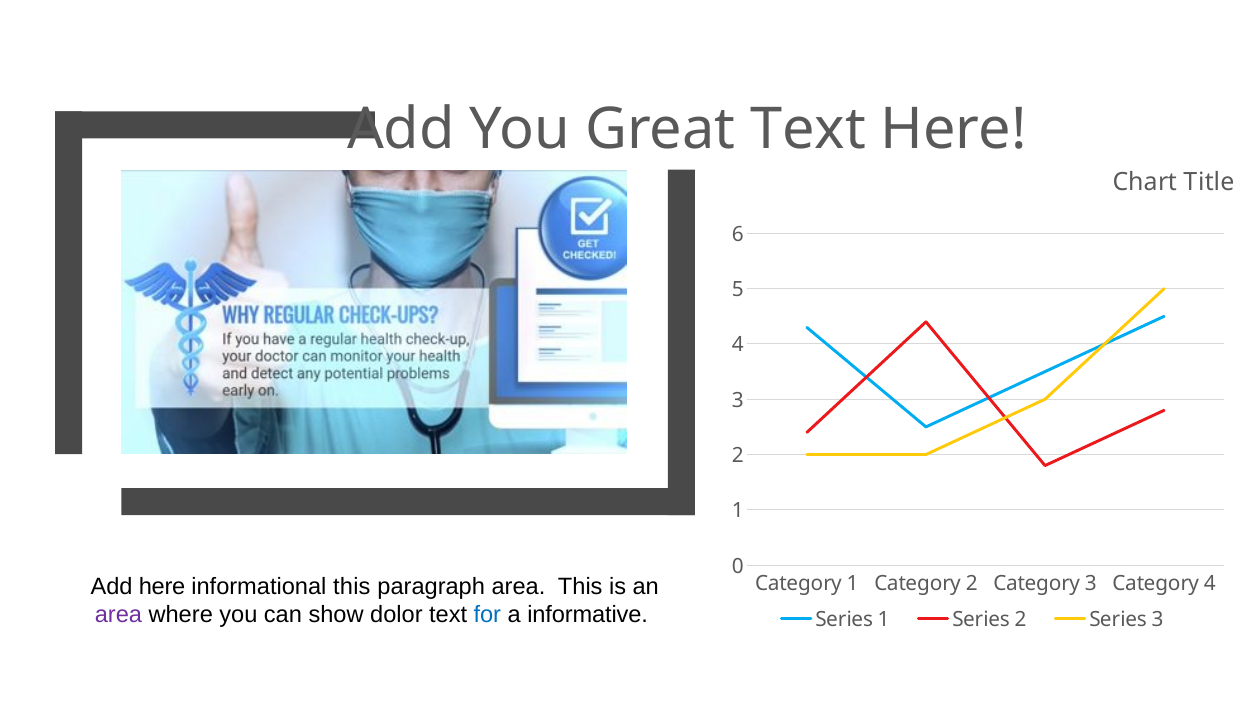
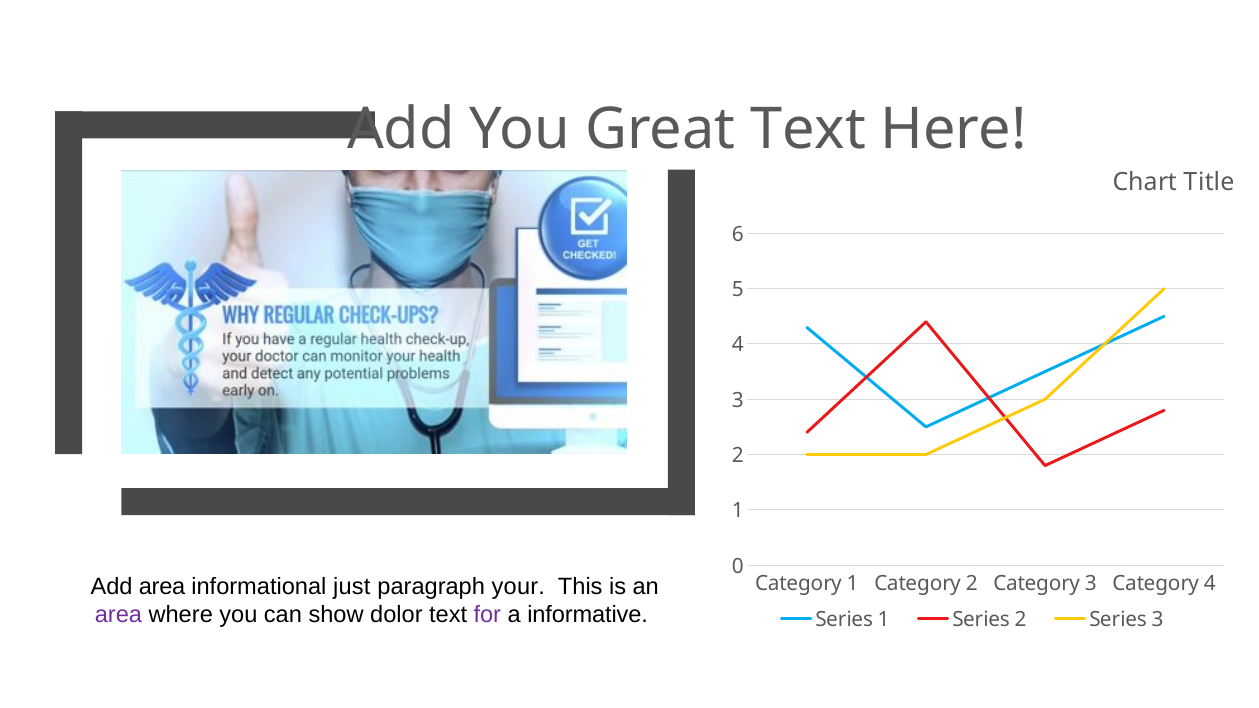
Add here: here -> area (162, 587)
informational this: this -> just (352, 587)
paragraph area: area -> your (518, 587)
for colour: blue -> purple (487, 615)
